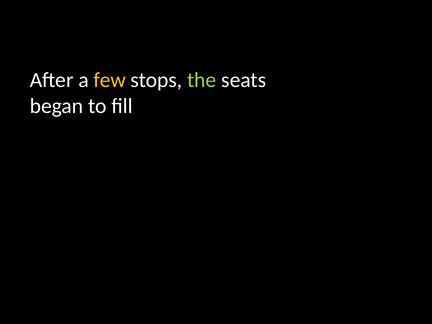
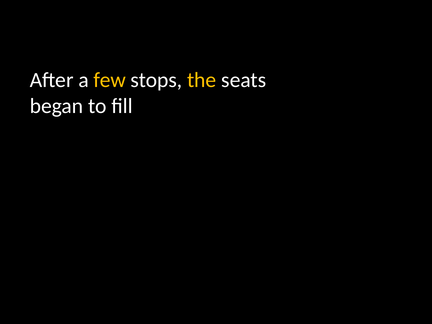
the colour: light green -> yellow (202, 80)
